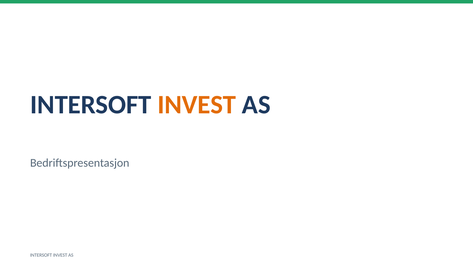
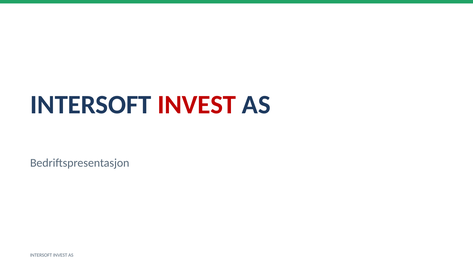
INVEST colour: orange -> red (197, 105)
